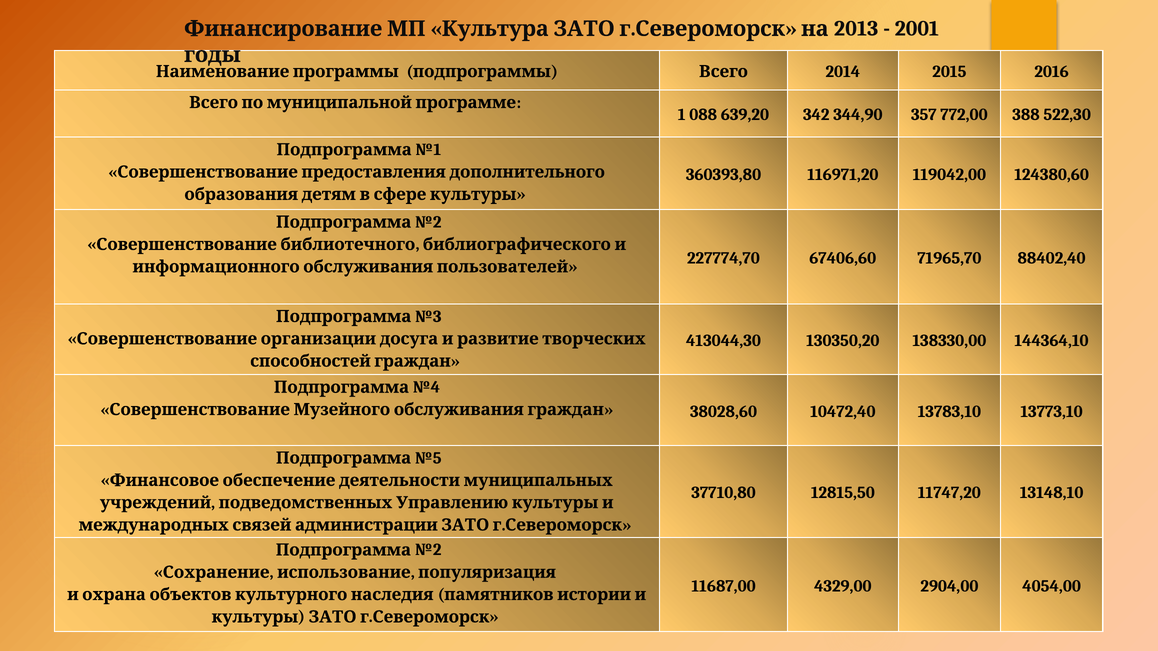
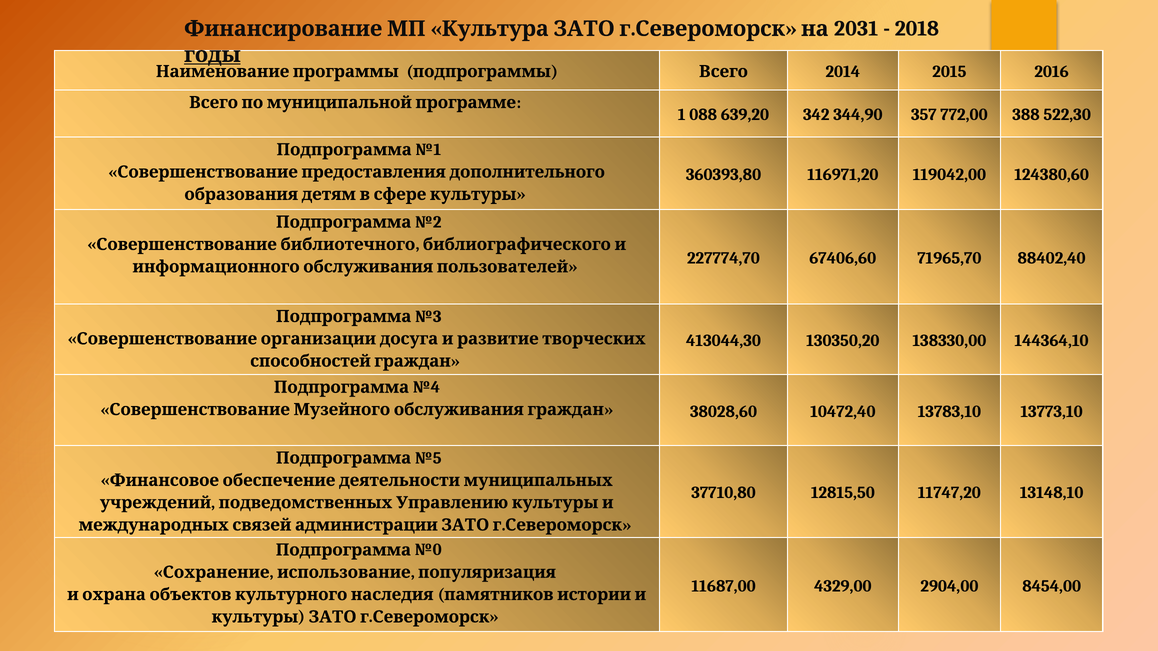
2013: 2013 -> 2031 (856, 29)
2001: 2001 -> 2018 (917, 29)
годы underline: none -> present (212, 55)
№2: №2 -> №0 (428, 550)
4054,00: 4054,00 -> 8454,00 (1052, 586)
